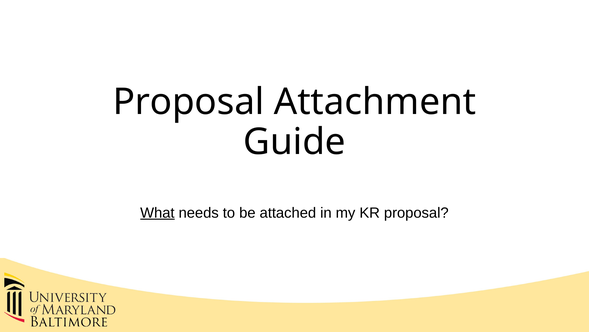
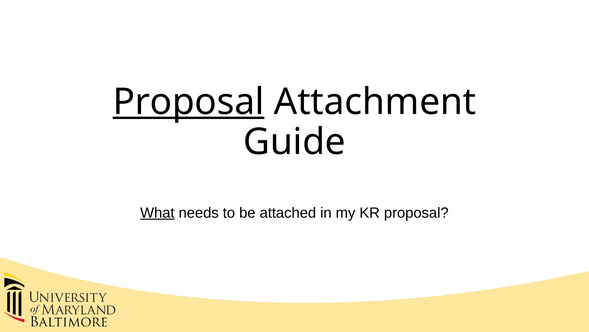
Proposal underline: none -> present (189, 102)
